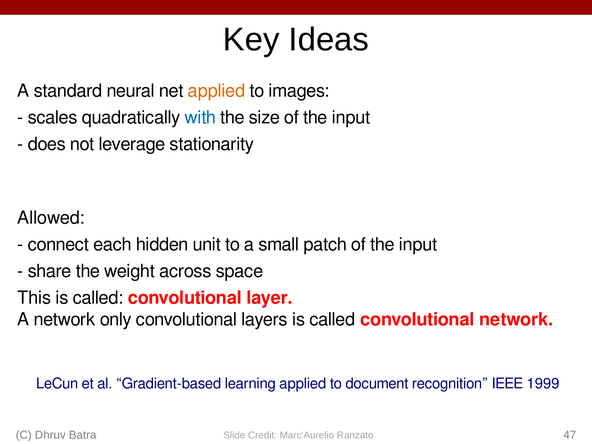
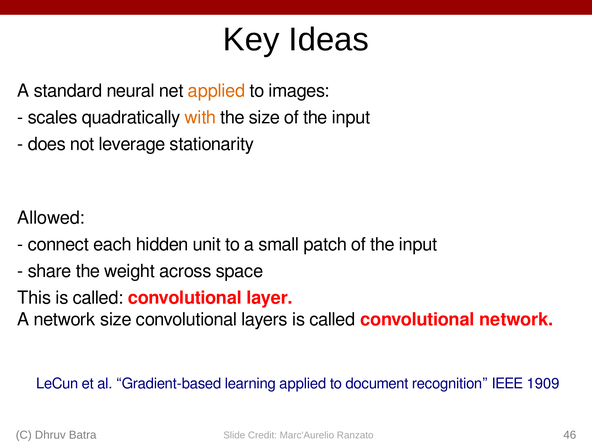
with colour: blue -> orange (200, 118)
network only: only -> size (116, 319)
1999: 1999 -> 1909 (543, 384)
47: 47 -> 46 (570, 435)
